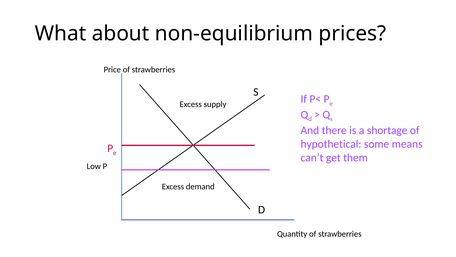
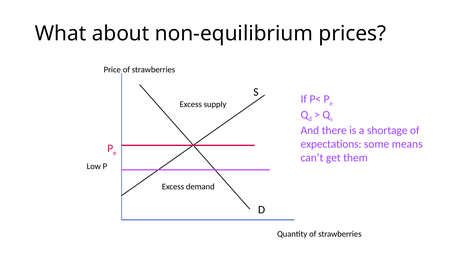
hypothetical: hypothetical -> expectations (331, 144)
